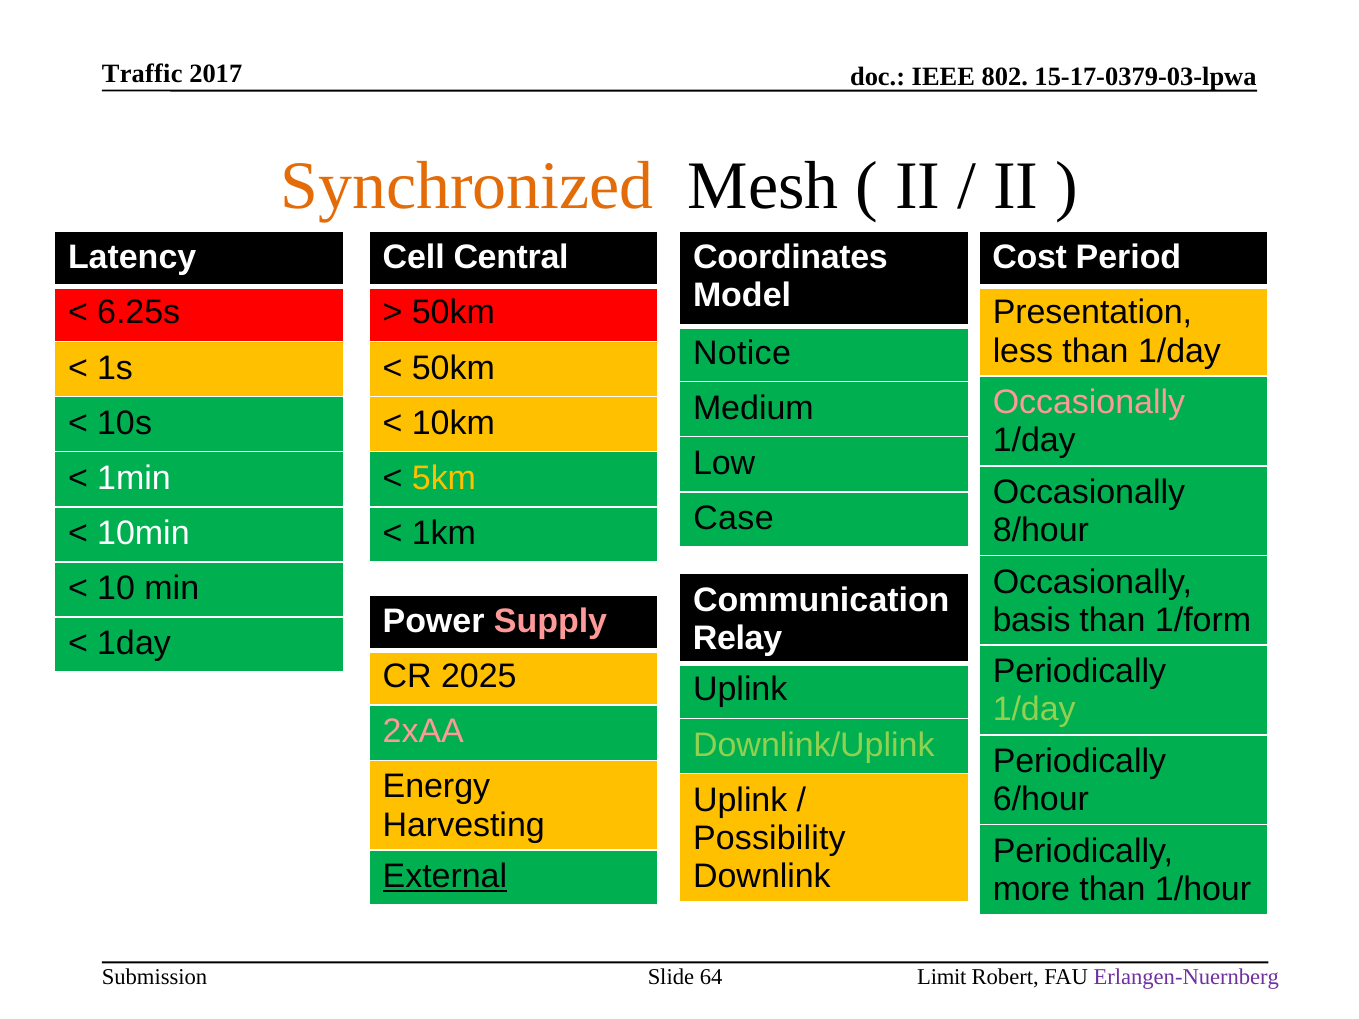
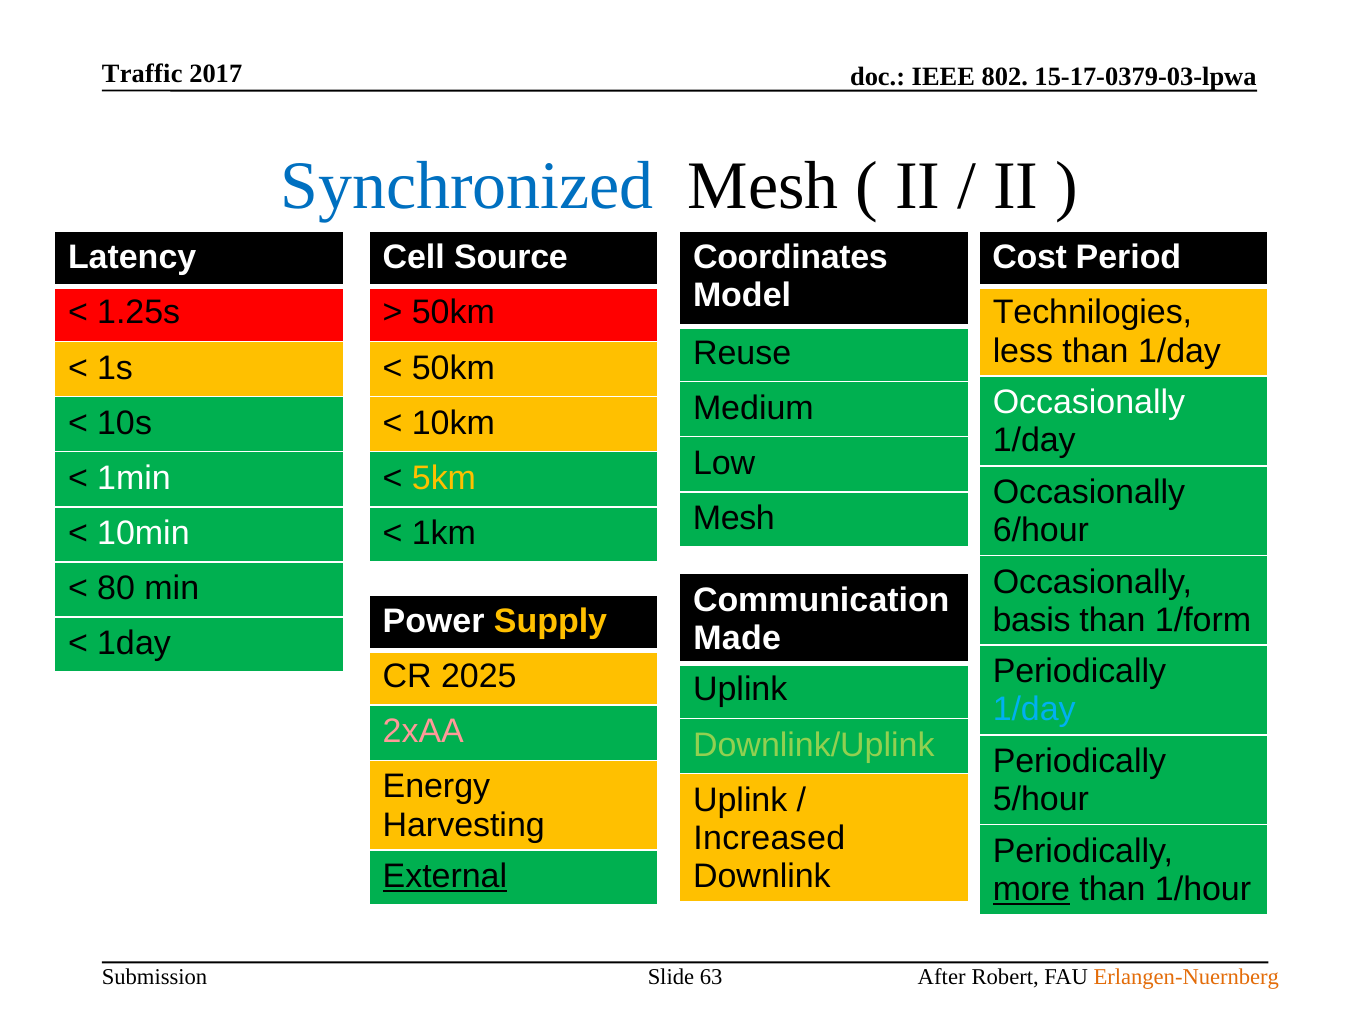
Synchronized colour: orange -> blue (467, 186)
Central: Central -> Source (511, 258)
6.25s: 6.25s -> 1.25s (139, 313)
Presentation: Presentation -> Technilogies (1092, 313)
Notice: Notice -> Reuse (742, 353)
Occasionally colour: pink -> white (1089, 403)
Case: Case -> Mesh (734, 518)
8/hour: 8/hour -> 6/hour (1041, 530)
10: 10 -> 80 (116, 588)
Supply colour: pink -> yellow (551, 622)
Relay: Relay -> Made (737, 638)
1/day colour: light green -> light blue (1034, 710)
6/hour: 6/hour -> 5/hour (1041, 800)
Possibility: Possibility -> Increased (769, 838)
more underline: none -> present (1031, 889)
64: 64 -> 63 (711, 978)
Limit: Limit -> After (942, 978)
Erlangen-Nuernberg colour: purple -> orange (1186, 978)
